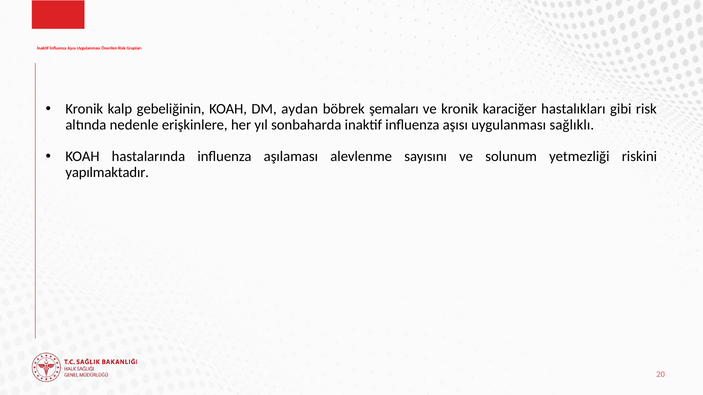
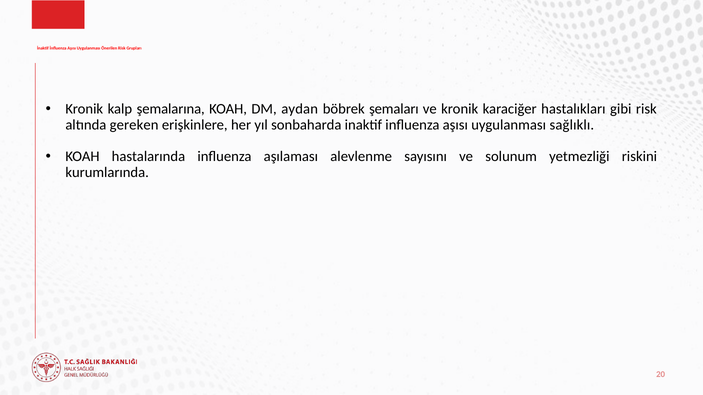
gebeliğinin: gebeliğinin -> şemalarına (171, 109)
nedenle: nedenle -> gereken (134, 125)
yapılmaktadır: yapılmaktadır -> kurumlarında (107, 172)
